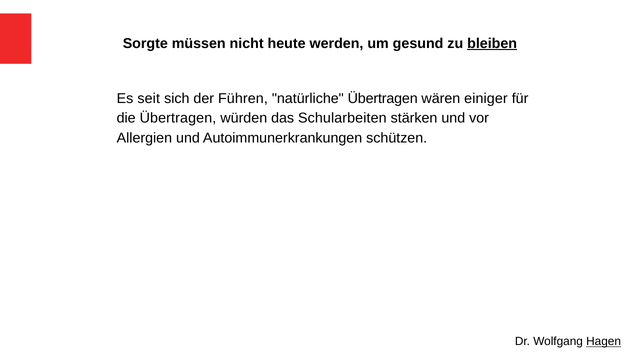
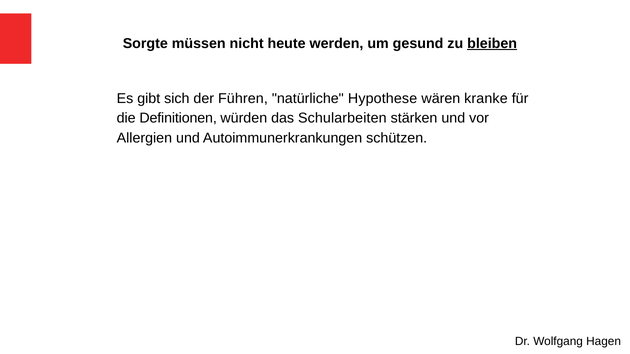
seit: seit -> gibt (149, 99)
natürliche Übertragen: Übertragen -> Hypothese (383, 99)
einiger: einiger -> kranke (486, 99)
die Übertragen: Übertragen -> Definitionen (178, 118)
Hagen underline: present -> none (604, 342)
